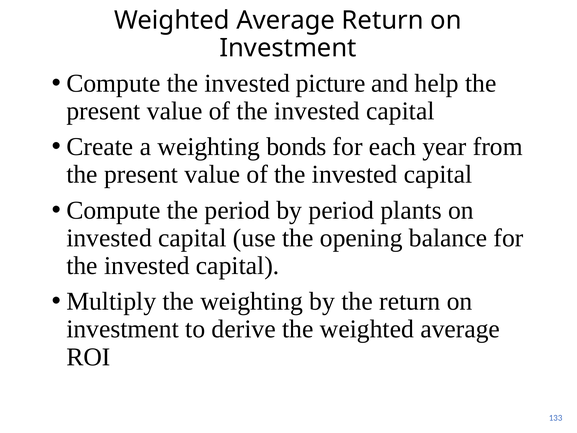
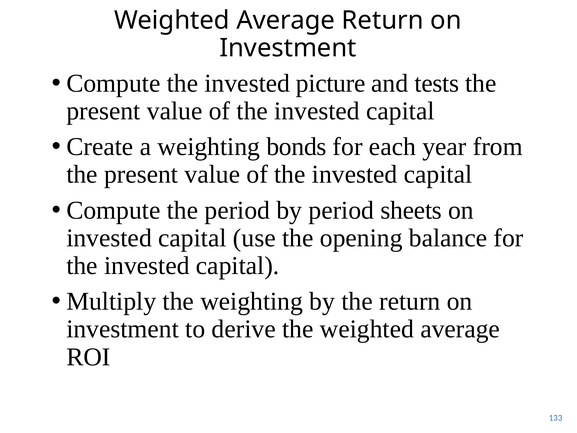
help: help -> tests (437, 83)
plants: plants -> sheets (411, 210)
